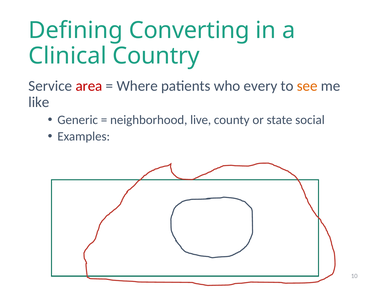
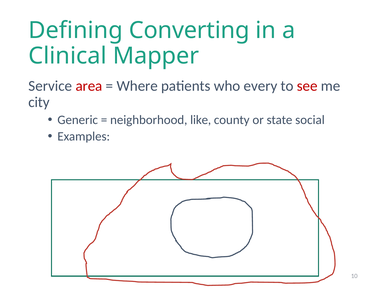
Country: Country -> Mapper (156, 56)
see colour: orange -> red (307, 86)
like: like -> city (39, 102)
live: live -> like (201, 120)
